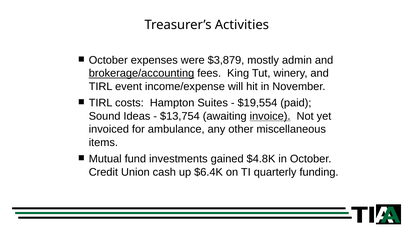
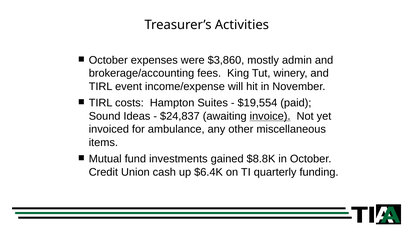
$3,879: $3,879 -> $3,860 (226, 60)
brokerage/accounting underline: present -> none (141, 73)
$13,754: $13,754 -> $24,837 (180, 116)
$4.8K: $4.8K -> $8.8K (261, 159)
